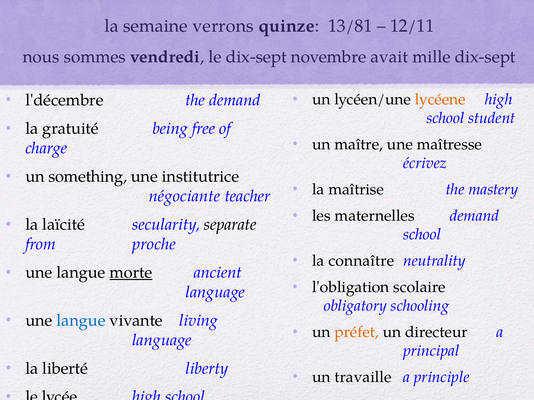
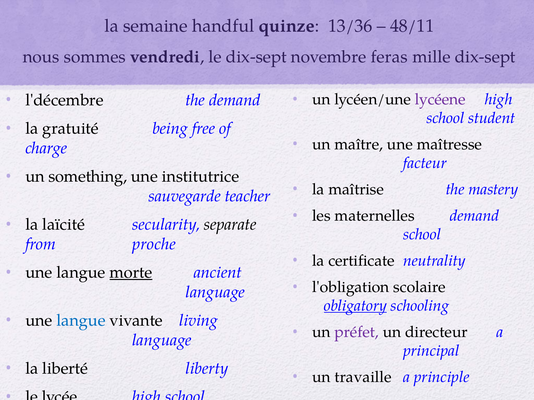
verrons: verrons -> handful (223, 26)
13/81: 13/81 -> 13/36 (350, 26)
12/11: 12/11 -> 48/11 (412, 26)
avait: avait -> feras (389, 57)
lycéene colour: orange -> purple (440, 100)
écrivez: écrivez -> facteur (425, 163)
négociante: négociante -> sauvegarde (185, 196)
connaître: connaître -> certificate (361, 261)
obligatory underline: none -> present (355, 306)
préfet colour: orange -> purple (357, 333)
